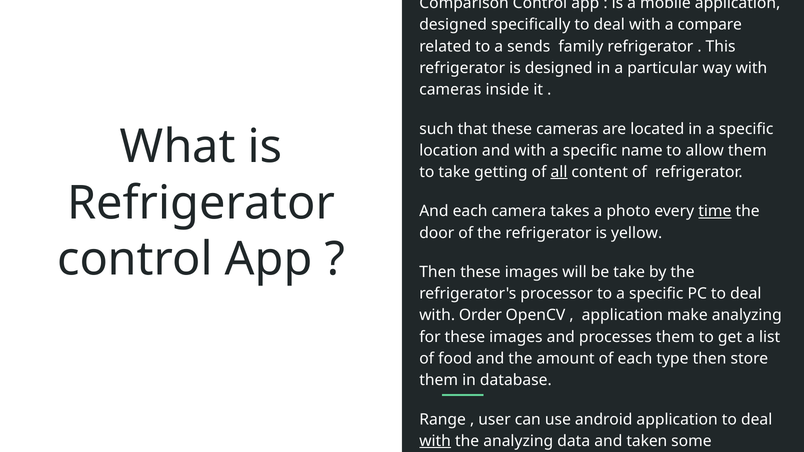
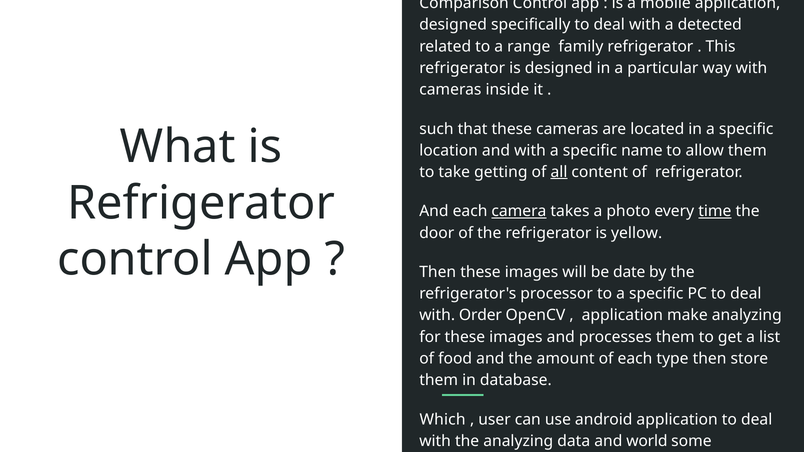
compare: compare -> detected (710, 25)
sends: sends -> range (529, 46)
camera underline: none -> present (519, 211)
be take: take -> date (629, 272)
Range: Range -> Which (443, 420)
with underline: present -> none (435, 441)
taken: taken -> world (647, 441)
